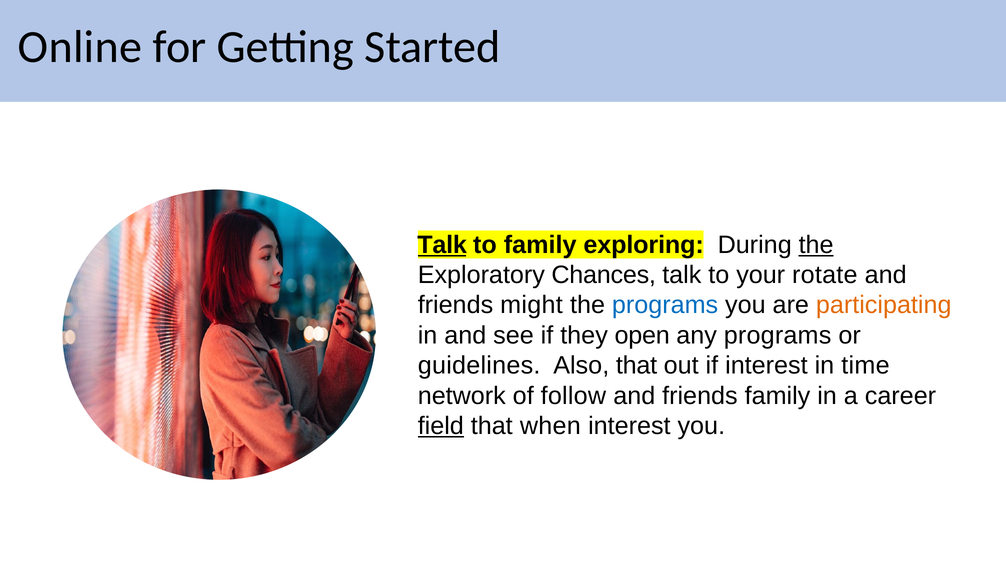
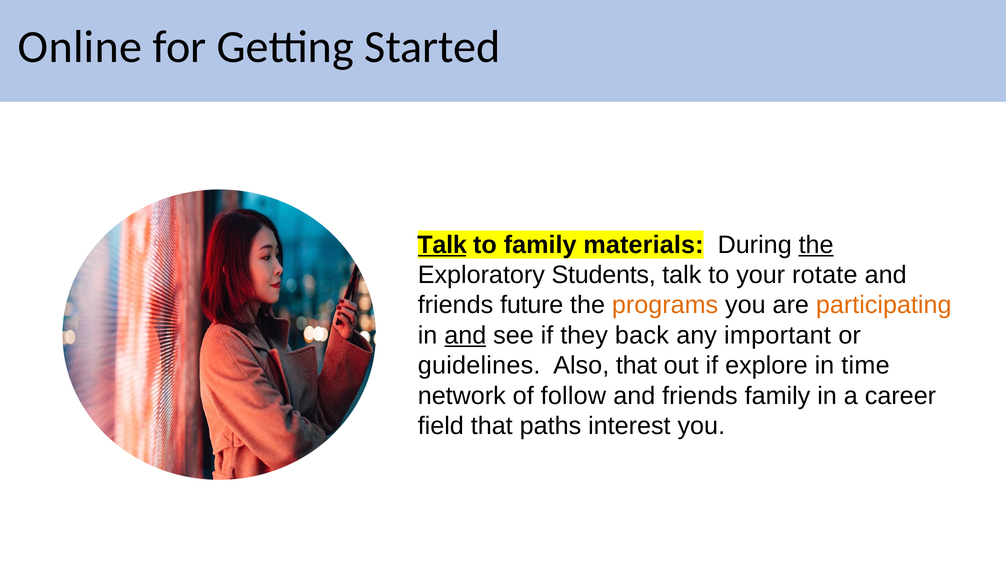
exploring: exploring -> materials (643, 245)
Chances: Chances -> Students (604, 275)
might: might -> future (532, 305)
programs colour: blue -> orange (665, 305)
and underline: none -> present (465, 335)
open: open -> back (642, 335)
any programs: programs -> important (778, 335)
if interest: interest -> explore (766, 365)
field underline: present -> none (441, 426)
when: when -> paths (550, 426)
